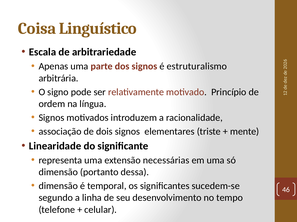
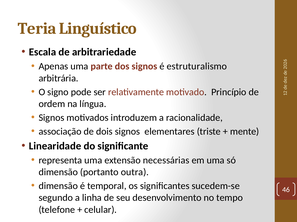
Coisa: Coisa -> Teria (37, 29)
dessa: dessa -> outra (135, 173)
